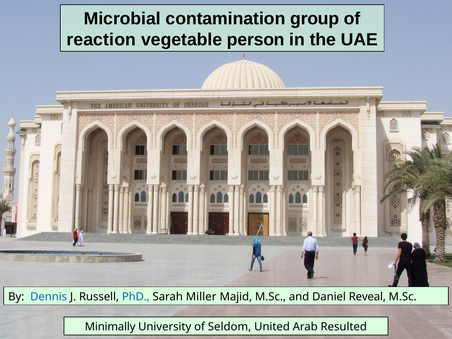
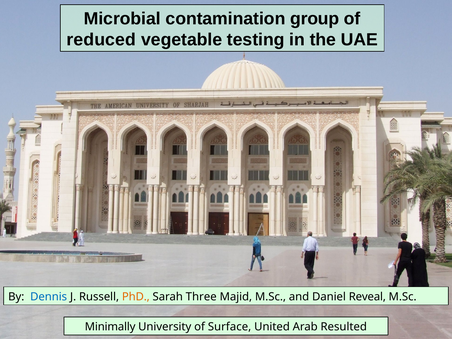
reaction: reaction -> reduced (101, 40)
person: person -> testing (256, 40)
PhD colour: blue -> orange (136, 297)
Miller: Miller -> Three (201, 297)
Seldom: Seldom -> Surface (230, 327)
